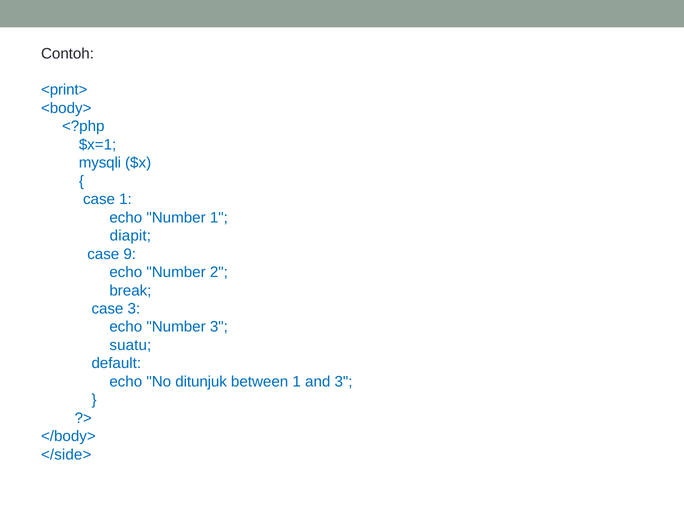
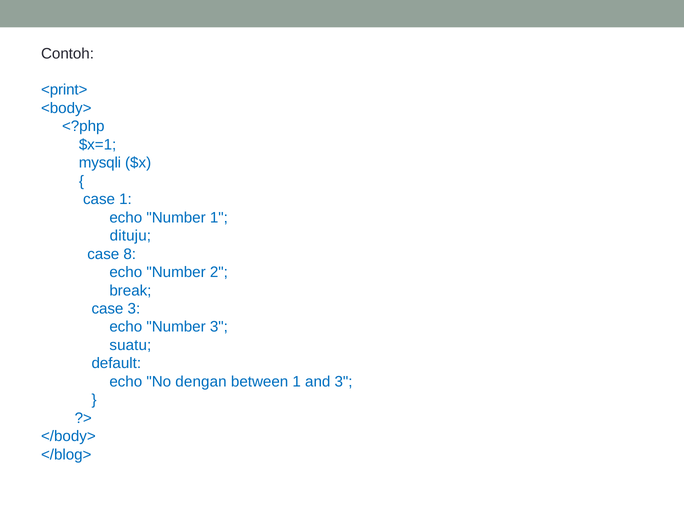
diapit: diapit -> dituju (130, 236)
9: 9 -> 8 (130, 254)
ditunjuk: ditunjuk -> dengan (201, 382)
</side>: </side> -> </blog> (66, 455)
